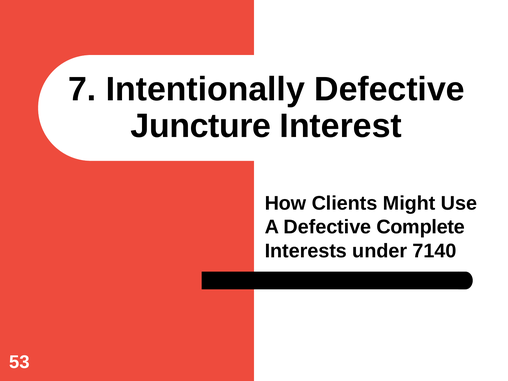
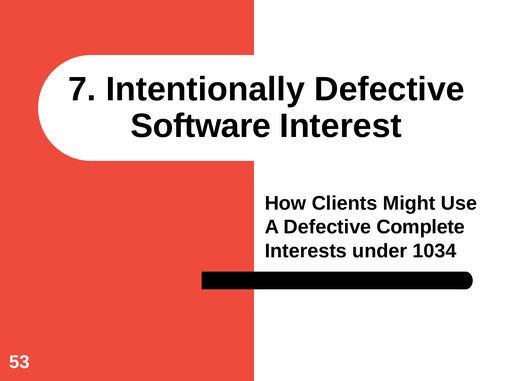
Juncture: Juncture -> Software (201, 126)
7140: 7140 -> 1034 (434, 251)
